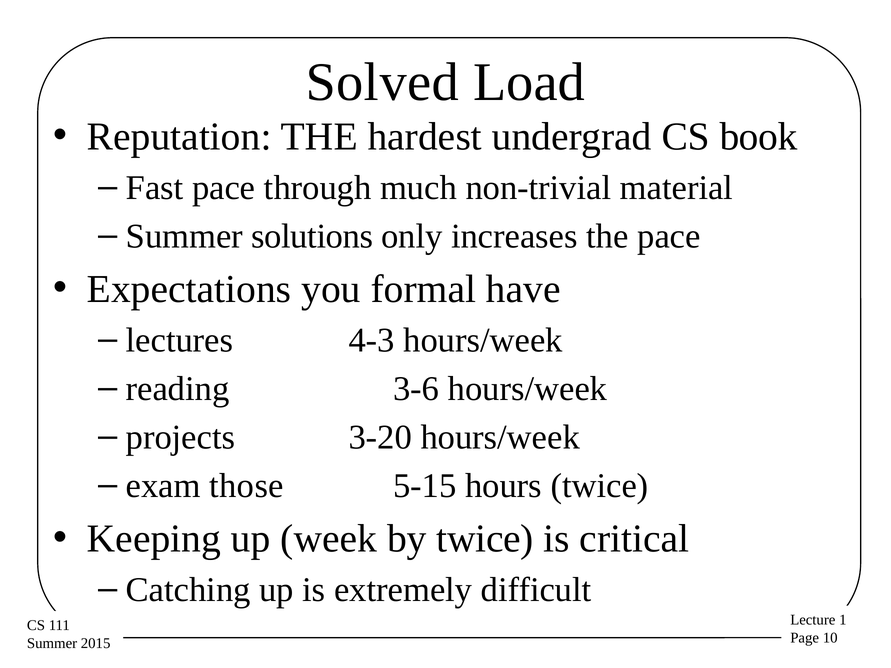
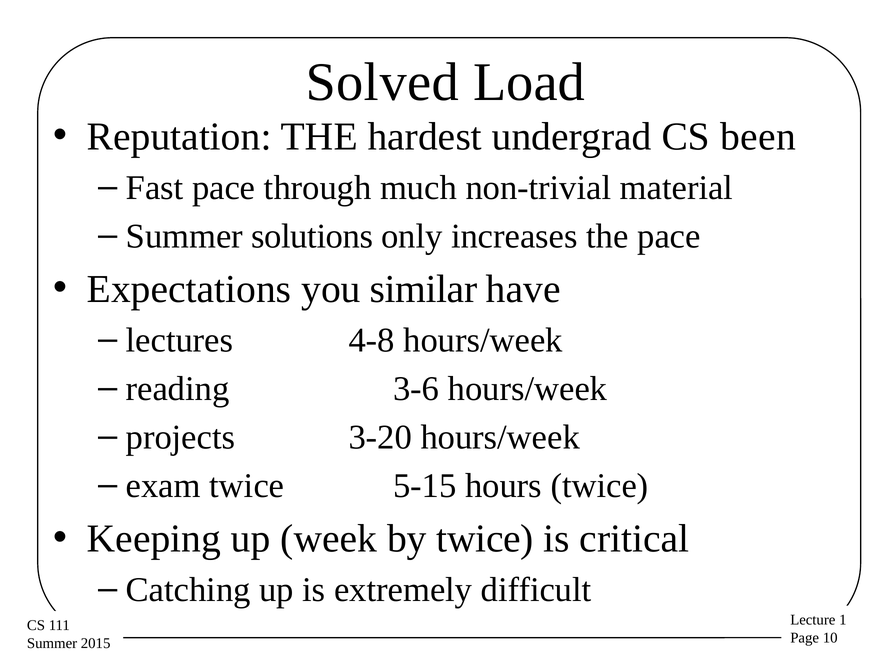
book: book -> been (758, 137)
formal: formal -> similar (424, 289)
4-3: 4-3 -> 4-8 (372, 340)
exam those: those -> twice (247, 486)
